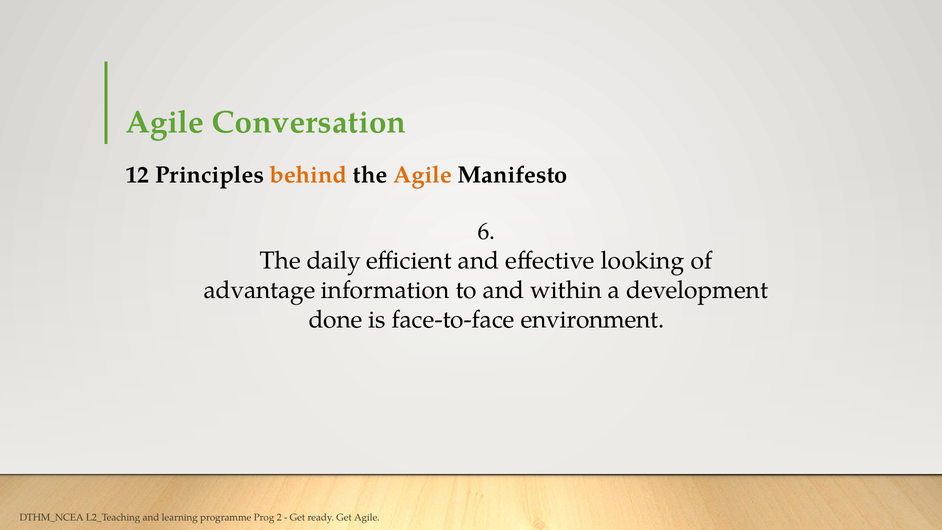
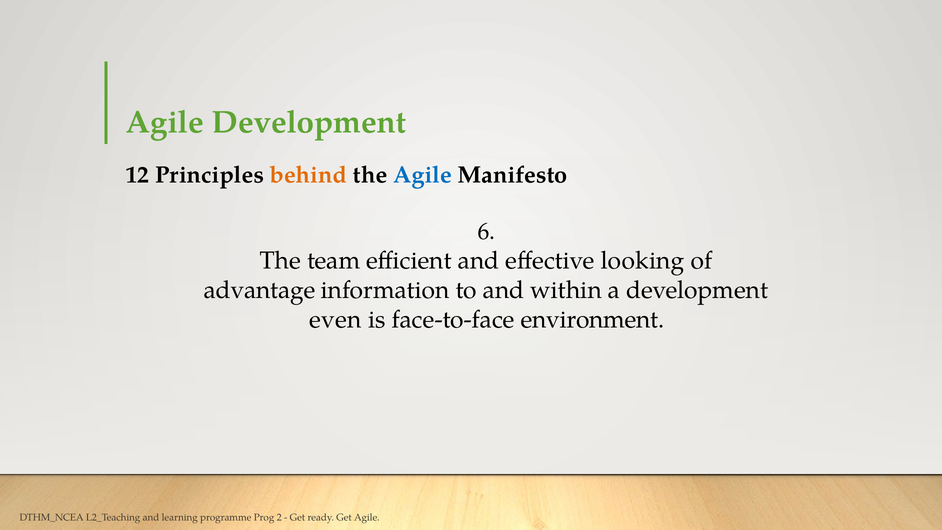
Agile Conversation: Conversation -> Development (309, 123)
Agile colour: orange -> blue (423, 175)
daily: daily -> team (334, 260)
done: done -> even (335, 319)
